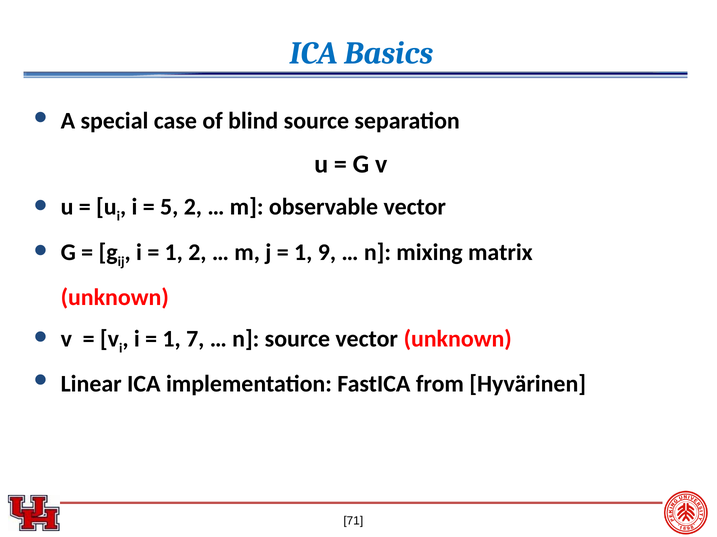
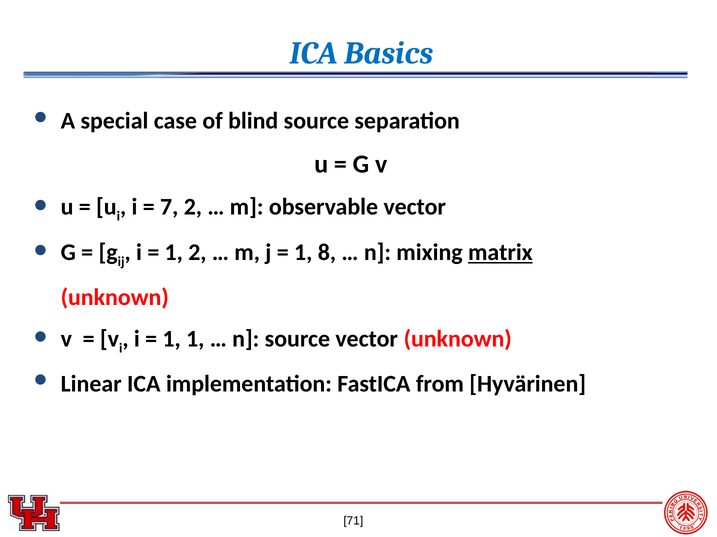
5: 5 -> 7 (169, 207)
9: 9 -> 8 (327, 253)
matrix underline: none -> present (500, 253)
1 7: 7 -> 1 (195, 339)
